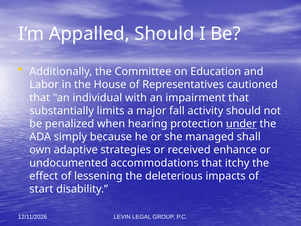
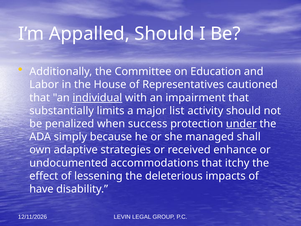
individual underline: none -> present (97, 98)
fall: fall -> list (177, 111)
hearing: hearing -> success (148, 124)
start: start -> have (41, 189)
